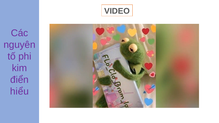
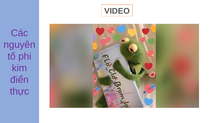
hiểu: hiểu -> thực (20, 91)
